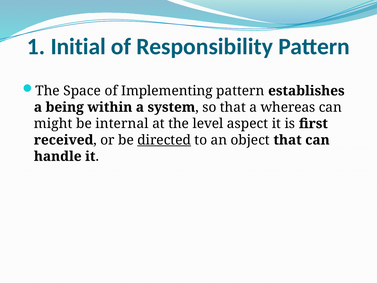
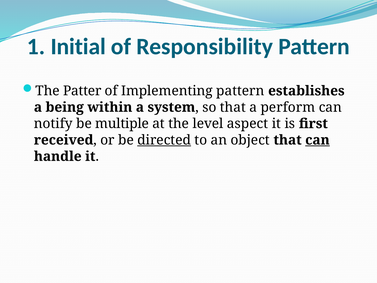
Space: Space -> Patter (82, 91)
whereas: whereas -> perform (288, 107)
might: might -> notify (53, 124)
internal: internal -> multiple (122, 124)
can underline: none -> present (317, 140)
